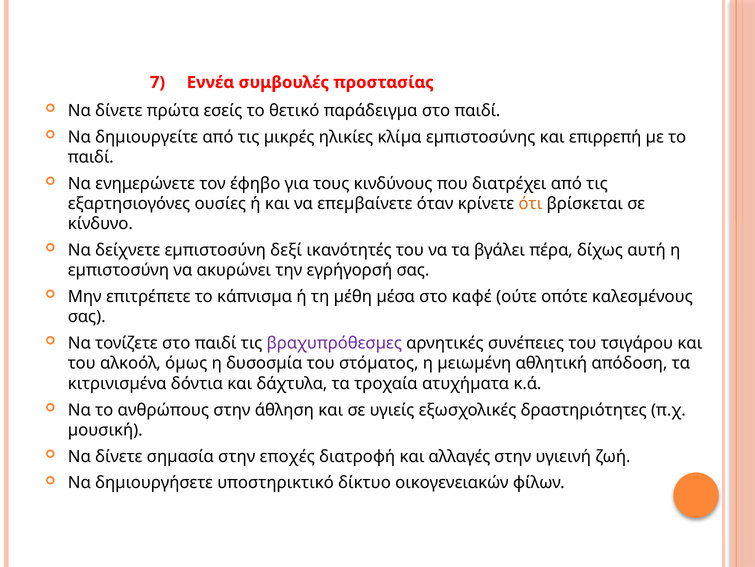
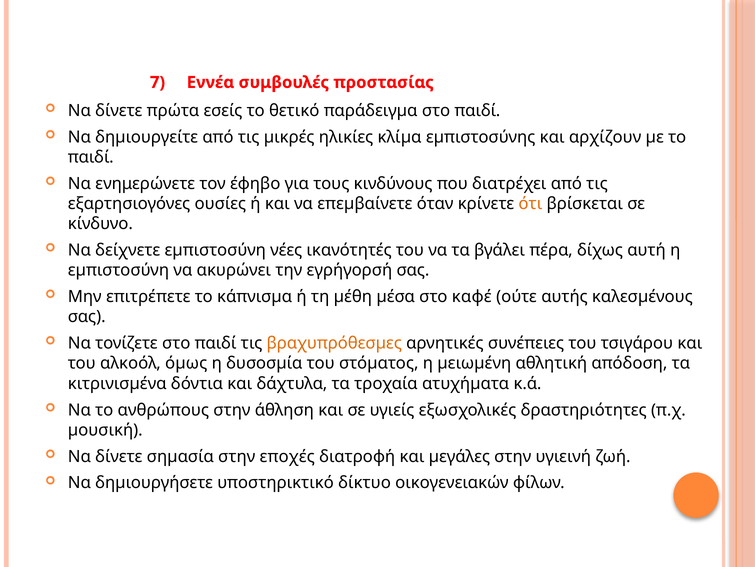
επιρρεπή: επιρρεπή -> αρχίζουν (605, 137)
δεξί: δεξί -> νέες (286, 250)
οπότε: οπότε -> αυτής (565, 296)
βραχυπρόθεσµες colour: purple -> orange (334, 343)
αλλαγές: αλλαγές -> µεγάλες (459, 456)
